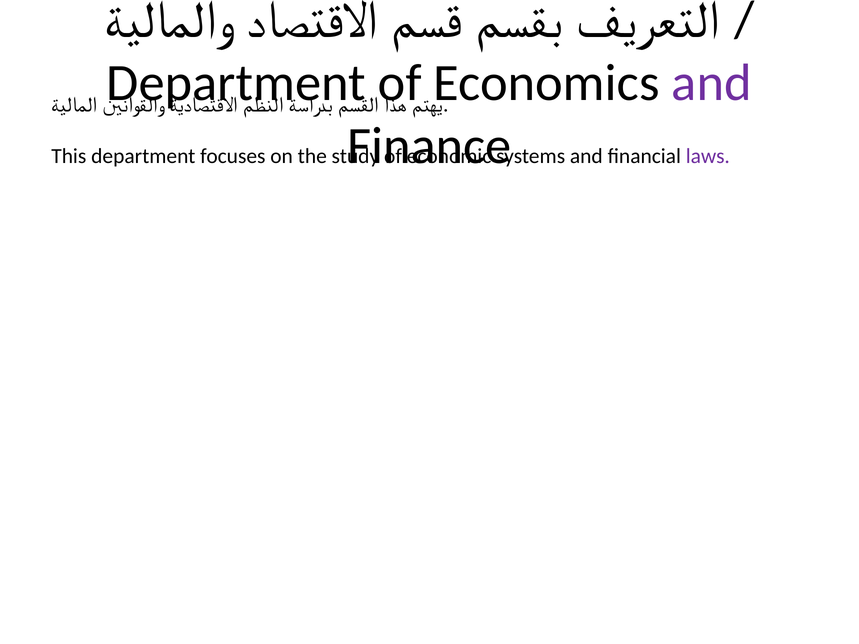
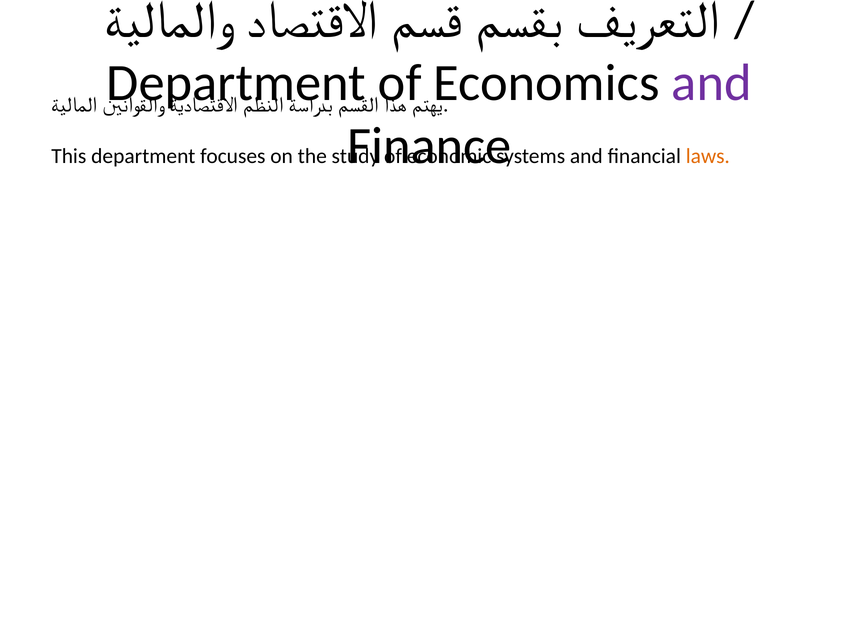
laws colour: purple -> orange (708, 156)
